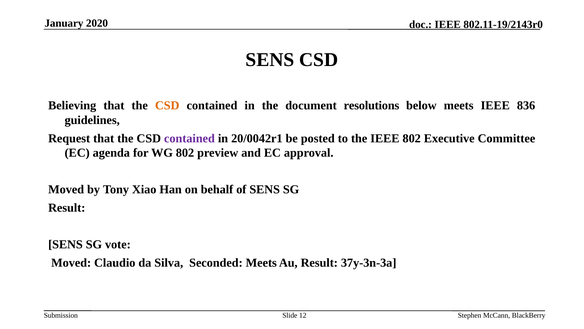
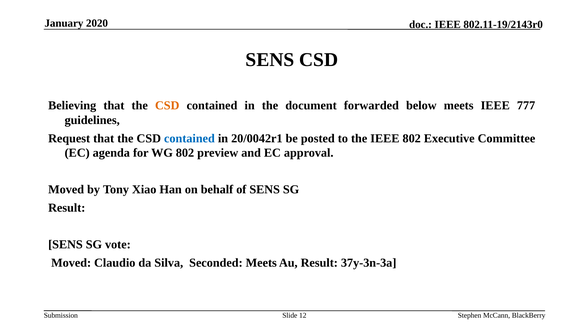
resolutions: resolutions -> forwarded (371, 105)
836: 836 -> 777 (526, 105)
contained colour: purple -> blue (189, 138)
